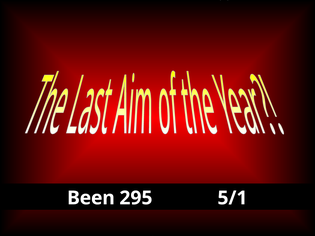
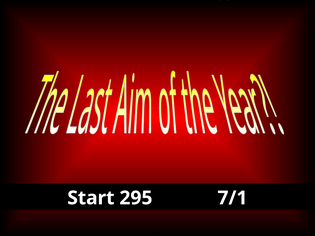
Been: Been -> Start (91, 198)
5/1: 5/1 -> 7/1 (232, 198)
